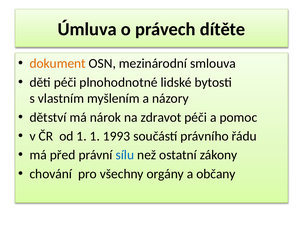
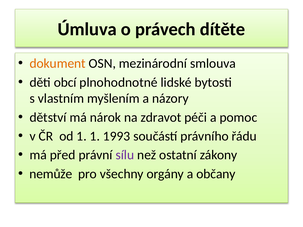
děti péči: péči -> obcí (65, 82)
sílu colour: blue -> purple (125, 155)
chování: chování -> nemůže (51, 174)
